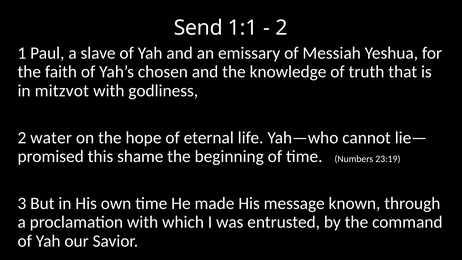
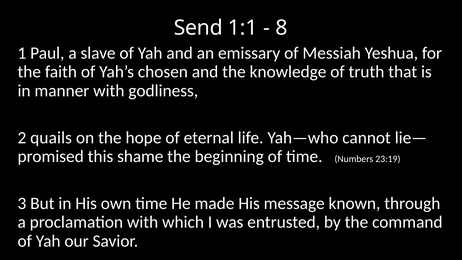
2: 2 -> 8 (282, 28)
mitzvot: mitzvot -> manner (62, 91)
water: water -> quails (51, 138)
